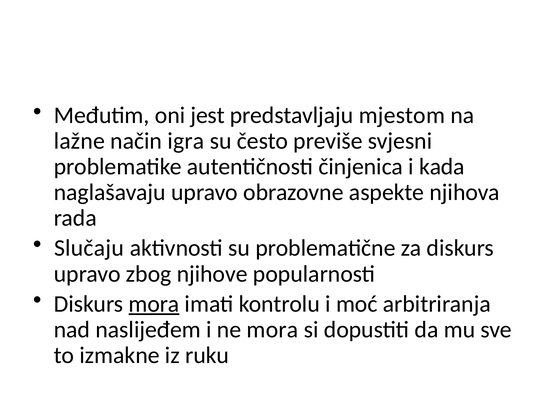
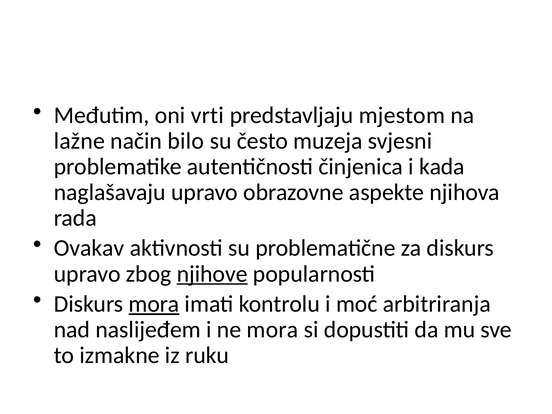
jest: jest -> vrti (207, 115)
igra: igra -> bilo (186, 141)
previše: previše -> muzeja (328, 141)
Slučaju: Slučaju -> Ovakav (89, 248)
njihove underline: none -> present (212, 274)
